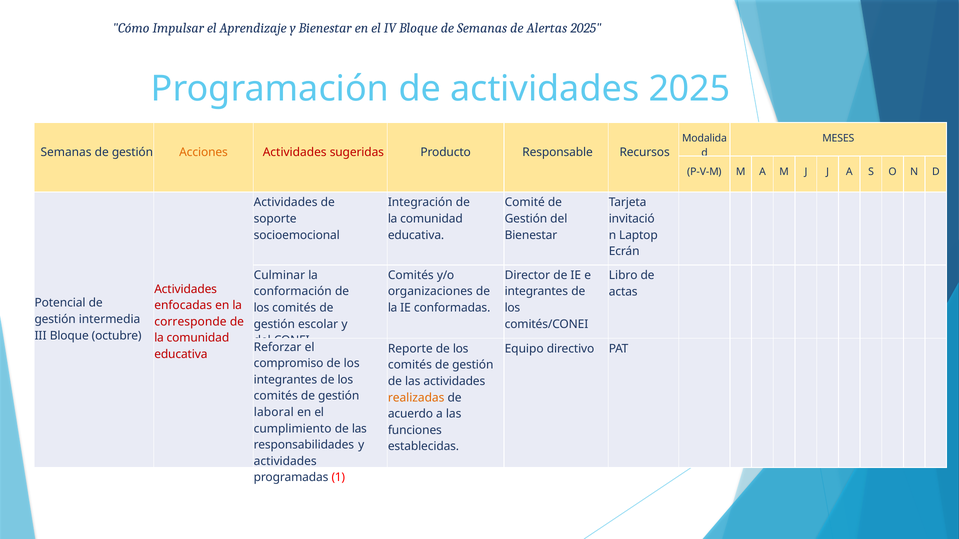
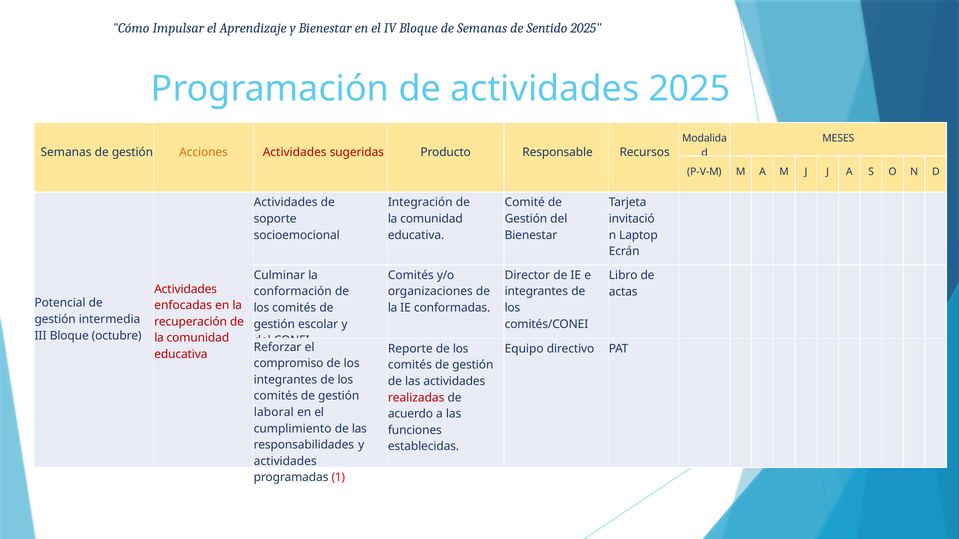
Alertas: Alertas -> Sentido (547, 28)
corresponde: corresponde -> recuperación (191, 322)
realizadas colour: orange -> red (416, 398)
